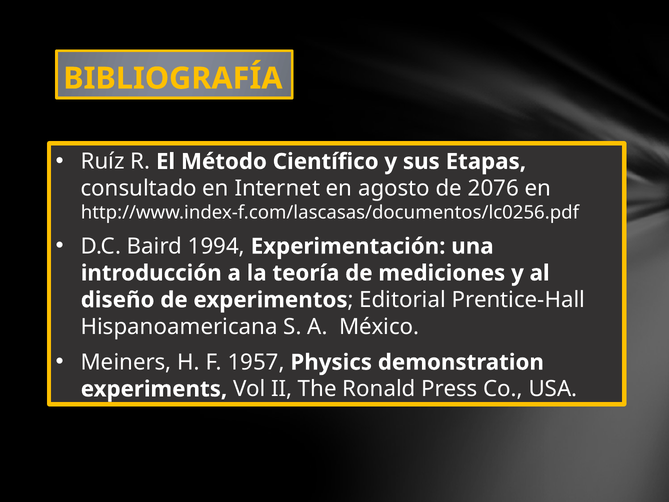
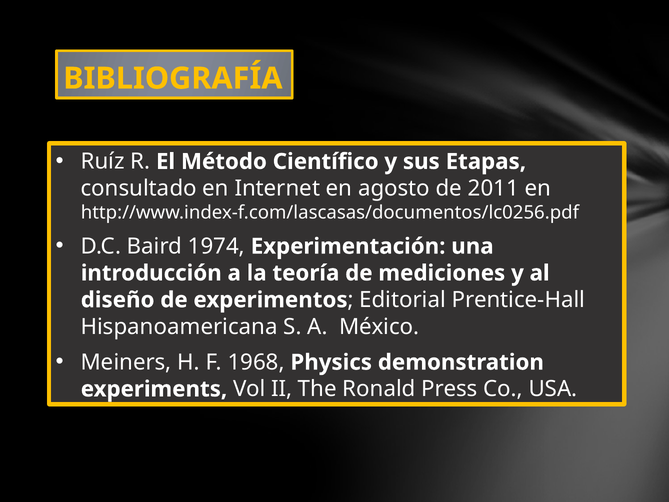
2076: 2076 -> 2011 (493, 188)
1994: 1994 -> 1974 (216, 246)
1957: 1957 -> 1968 (256, 362)
